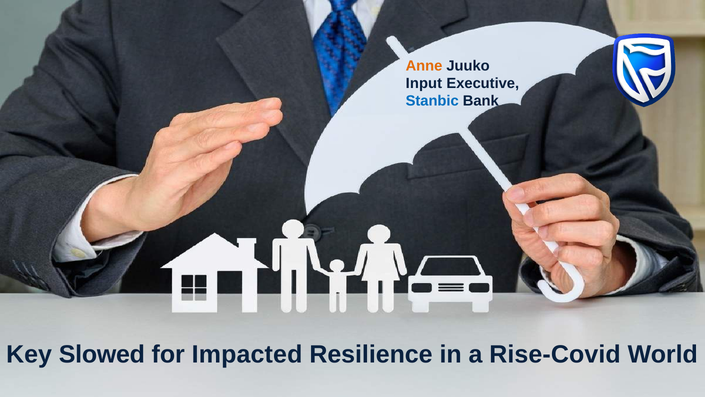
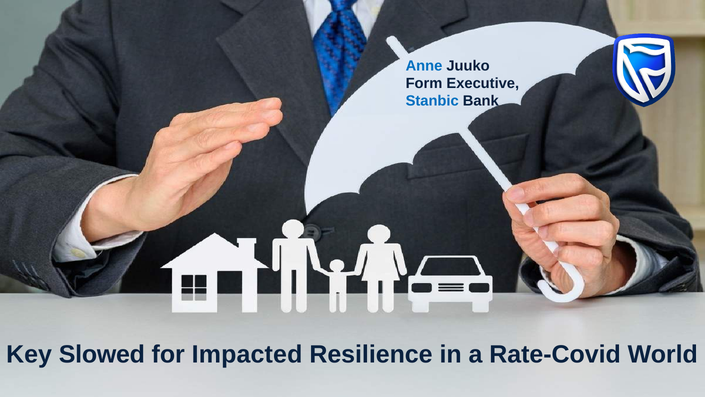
Anne colour: orange -> blue (424, 66)
Input: Input -> Form (424, 83)
Rise-Covid: Rise-Covid -> Rate-Covid (555, 354)
